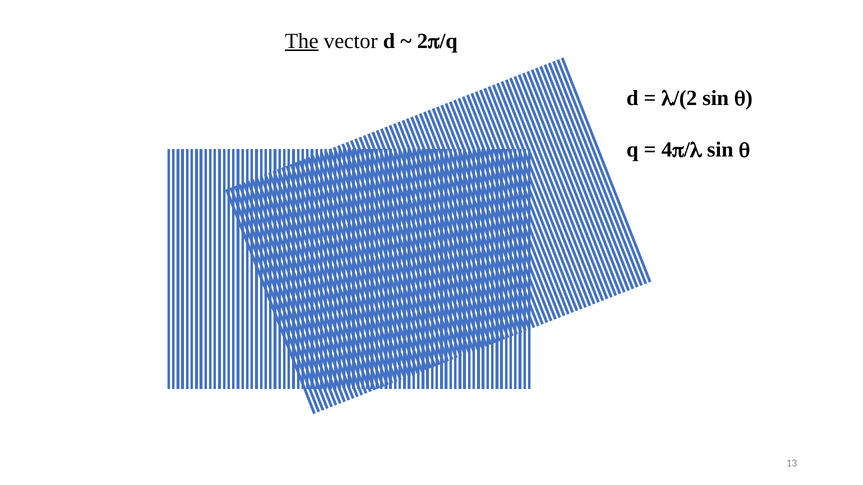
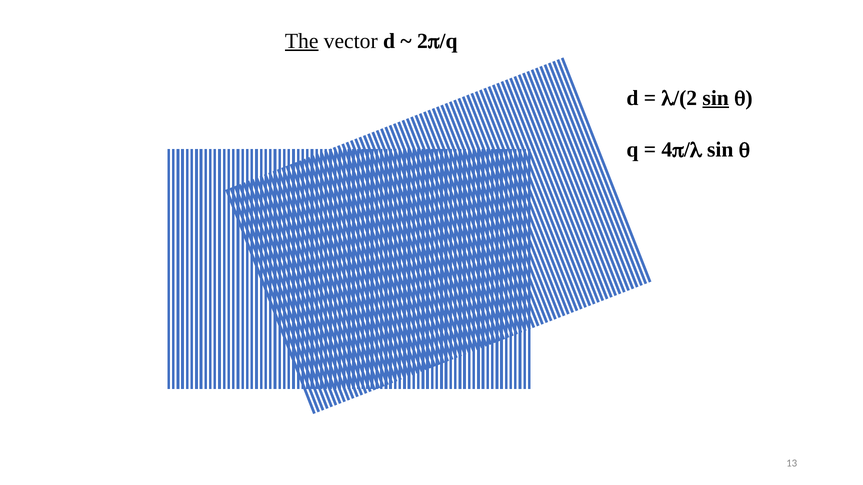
sin underline: none -> present (716, 98)
